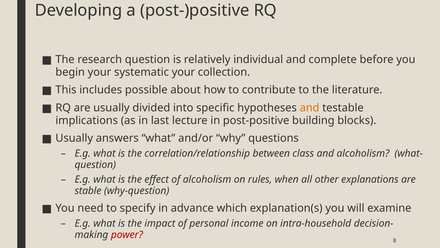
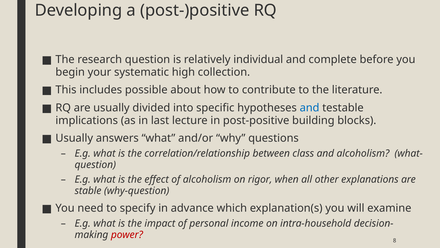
systematic your: your -> high (183, 72)
and colour: orange -> blue (310, 108)
rules: rules -> rigor (260, 179)
